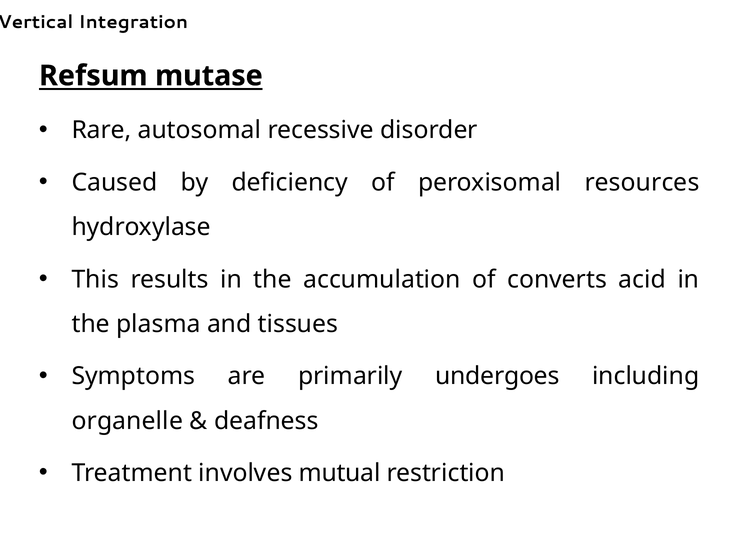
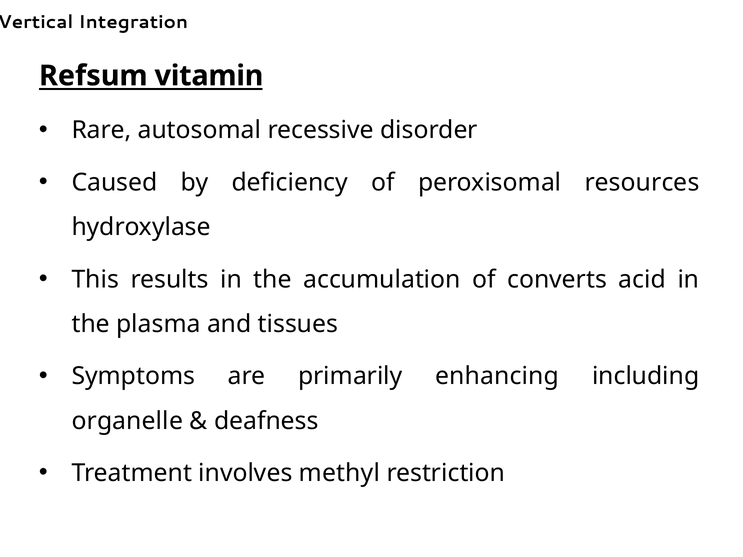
mutase: mutase -> vitamin (209, 76)
undergoes: undergoes -> enhancing (497, 376)
mutual: mutual -> methyl (339, 473)
